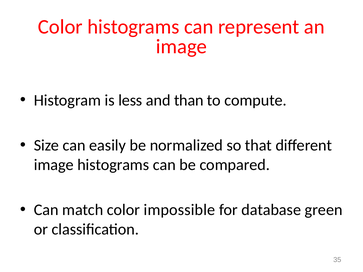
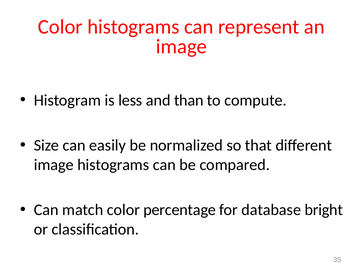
impossible: impossible -> percentage (180, 210)
green: green -> bright (324, 210)
